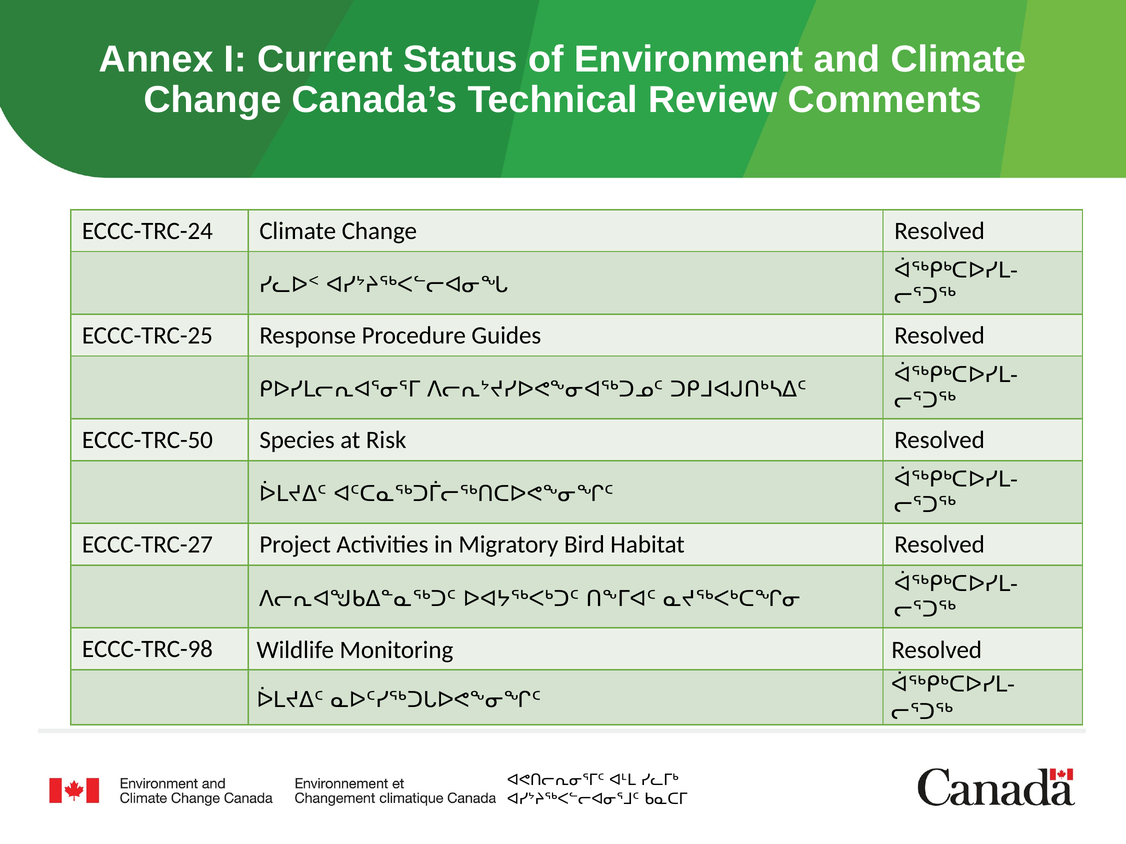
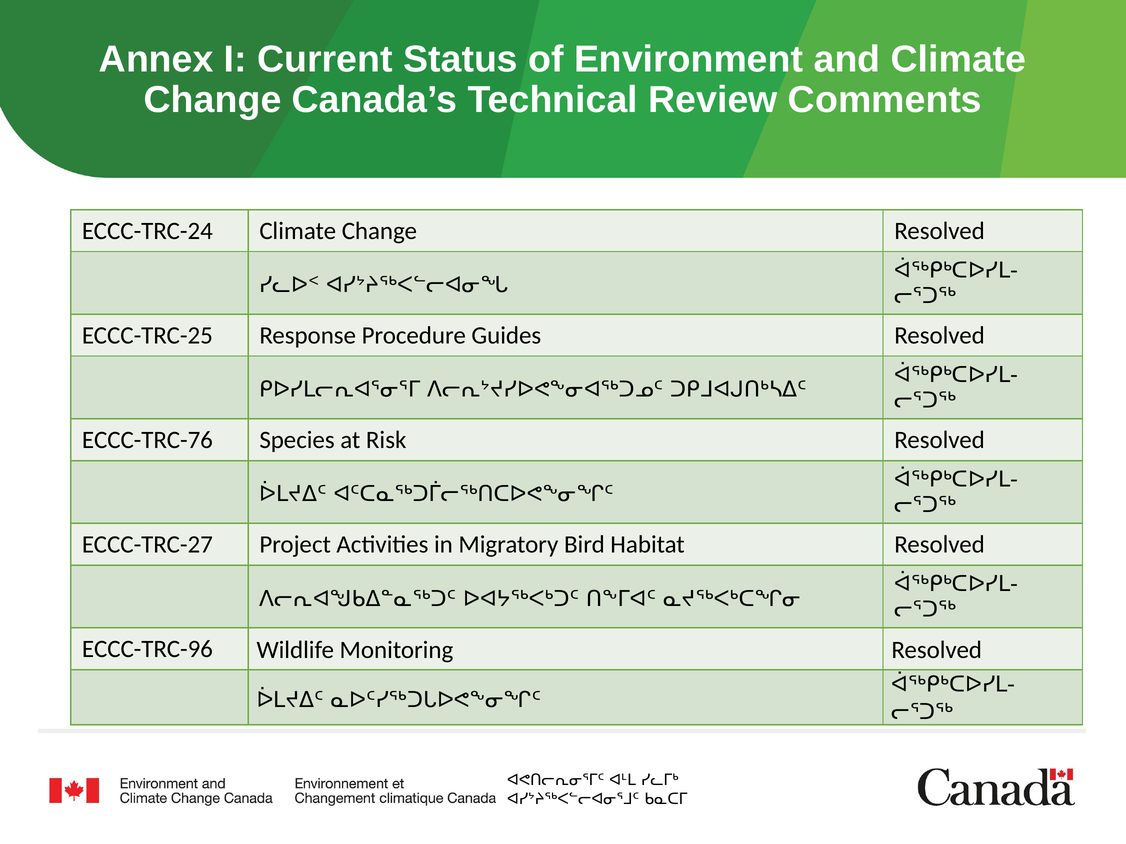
ECCC-TRC-50: ECCC-TRC-50 -> ECCC-TRC-76 (147, 440)
ECCC-TRC-98: ECCC-TRC-98 -> ECCC-TRC-96 (147, 649)
